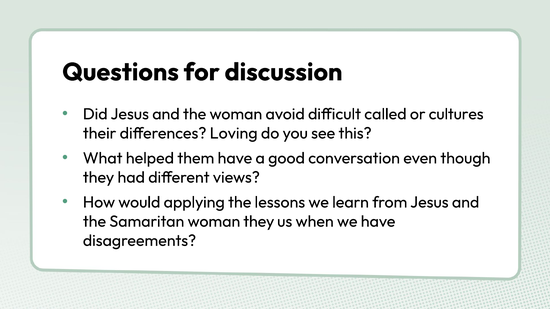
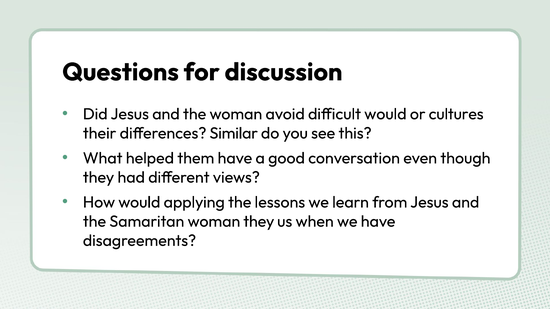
difficult called: called -> would (385, 114)
Loving: Loving -> Similar (234, 133)
